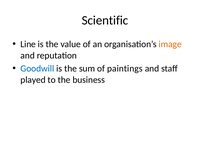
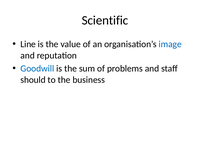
image colour: orange -> blue (170, 44)
paintings: paintings -> problems (125, 68)
played: played -> should (33, 80)
